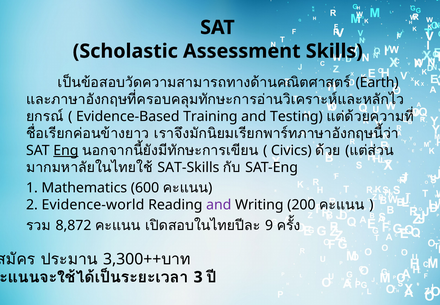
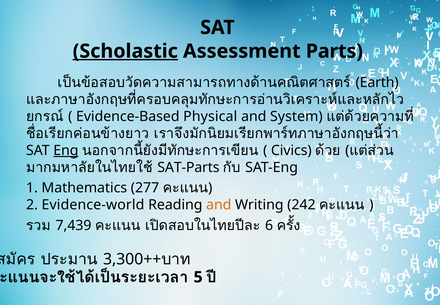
Scholastic underline: none -> present (125, 51)
Skills: Skills -> Parts (334, 51)
Training: Training -> Physical (210, 116)
Testing: Testing -> System (296, 116)
SAT-Skills: SAT-Skills -> SAT-Parts (188, 167)
600: 600 -> 277 (145, 188)
and colour: purple -> orange (219, 205)
200: 200 -> 242 (301, 205)
8,872: 8,872 -> 7,439 (73, 225)
9: 9 -> 6 (269, 225)
3: 3 -> 5 (198, 277)
